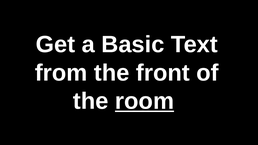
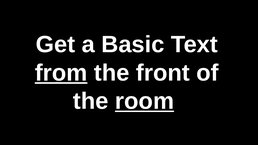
from underline: none -> present (61, 73)
